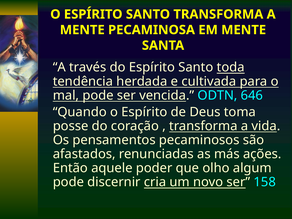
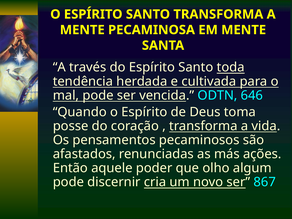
158: 158 -> 867 (265, 182)
